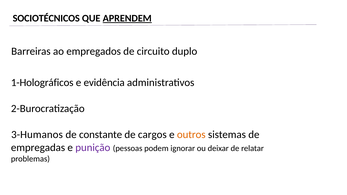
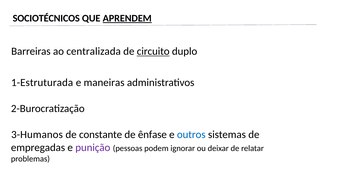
empregados: empregados -> centralizada (94, 51)
circuito underline: none -> present (153, 51)
1-Holográficos: 1-Holográficos -> 1-Estruturada (42, 83)
evidência: evidência -> maneiras (104, 83)
cargos: cargos -> ênfase (152, 135)
outros colour: orange -> blue (191, 135)
